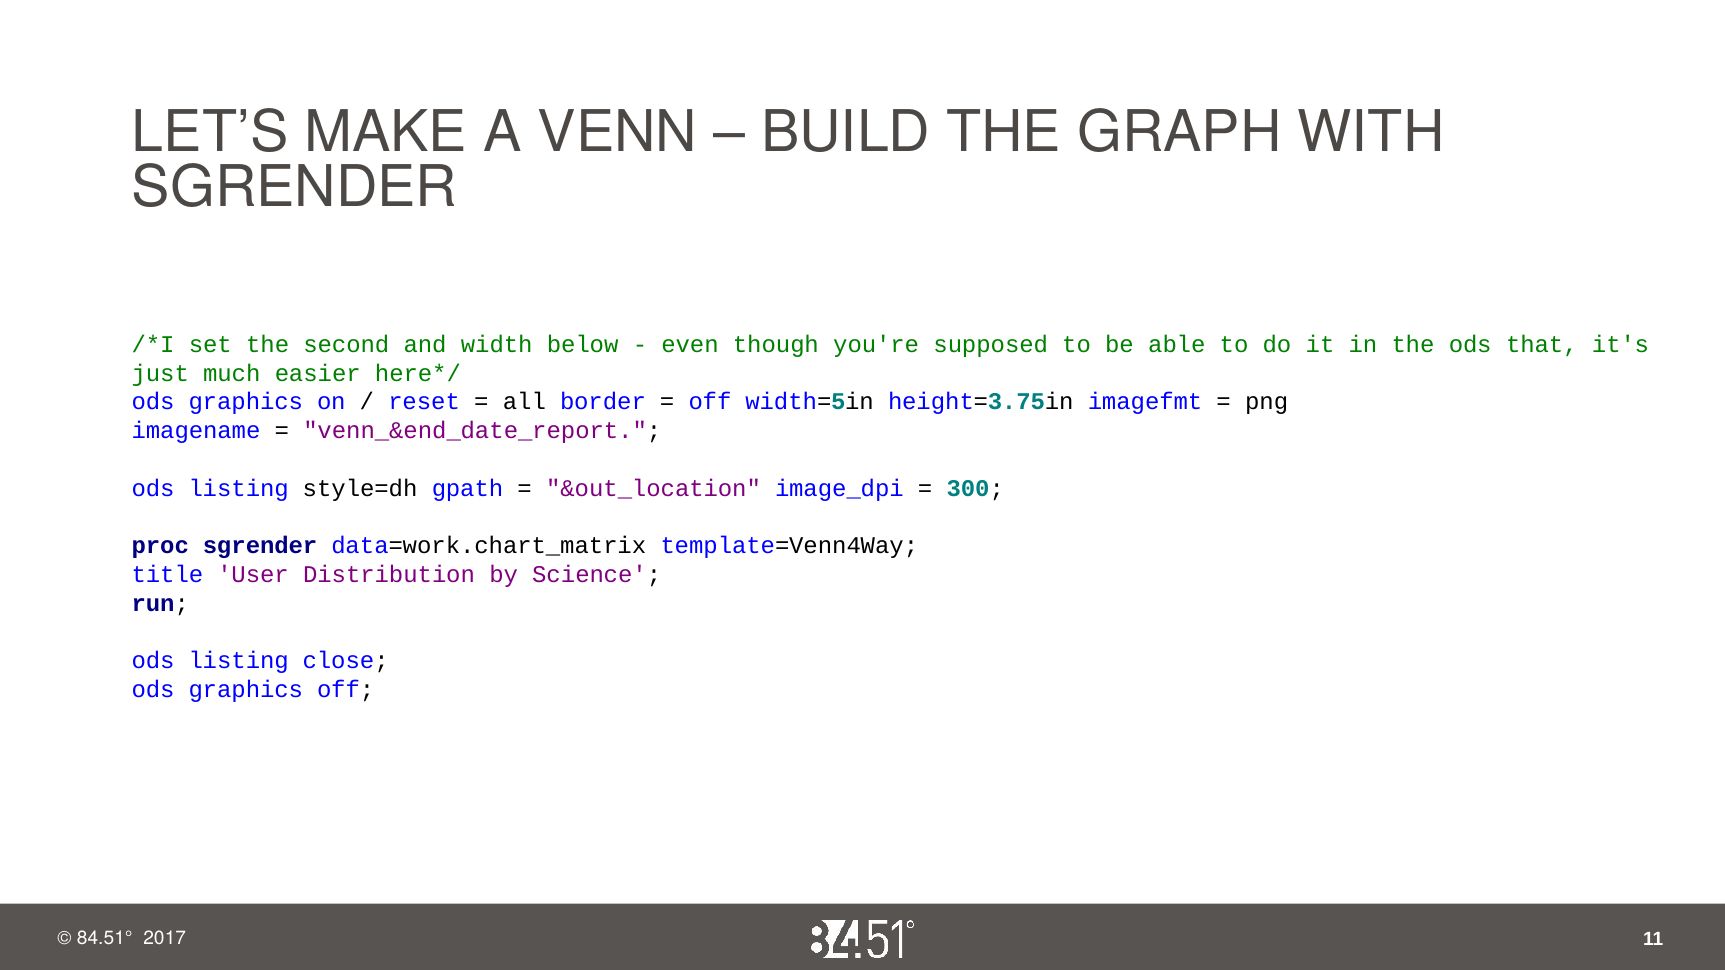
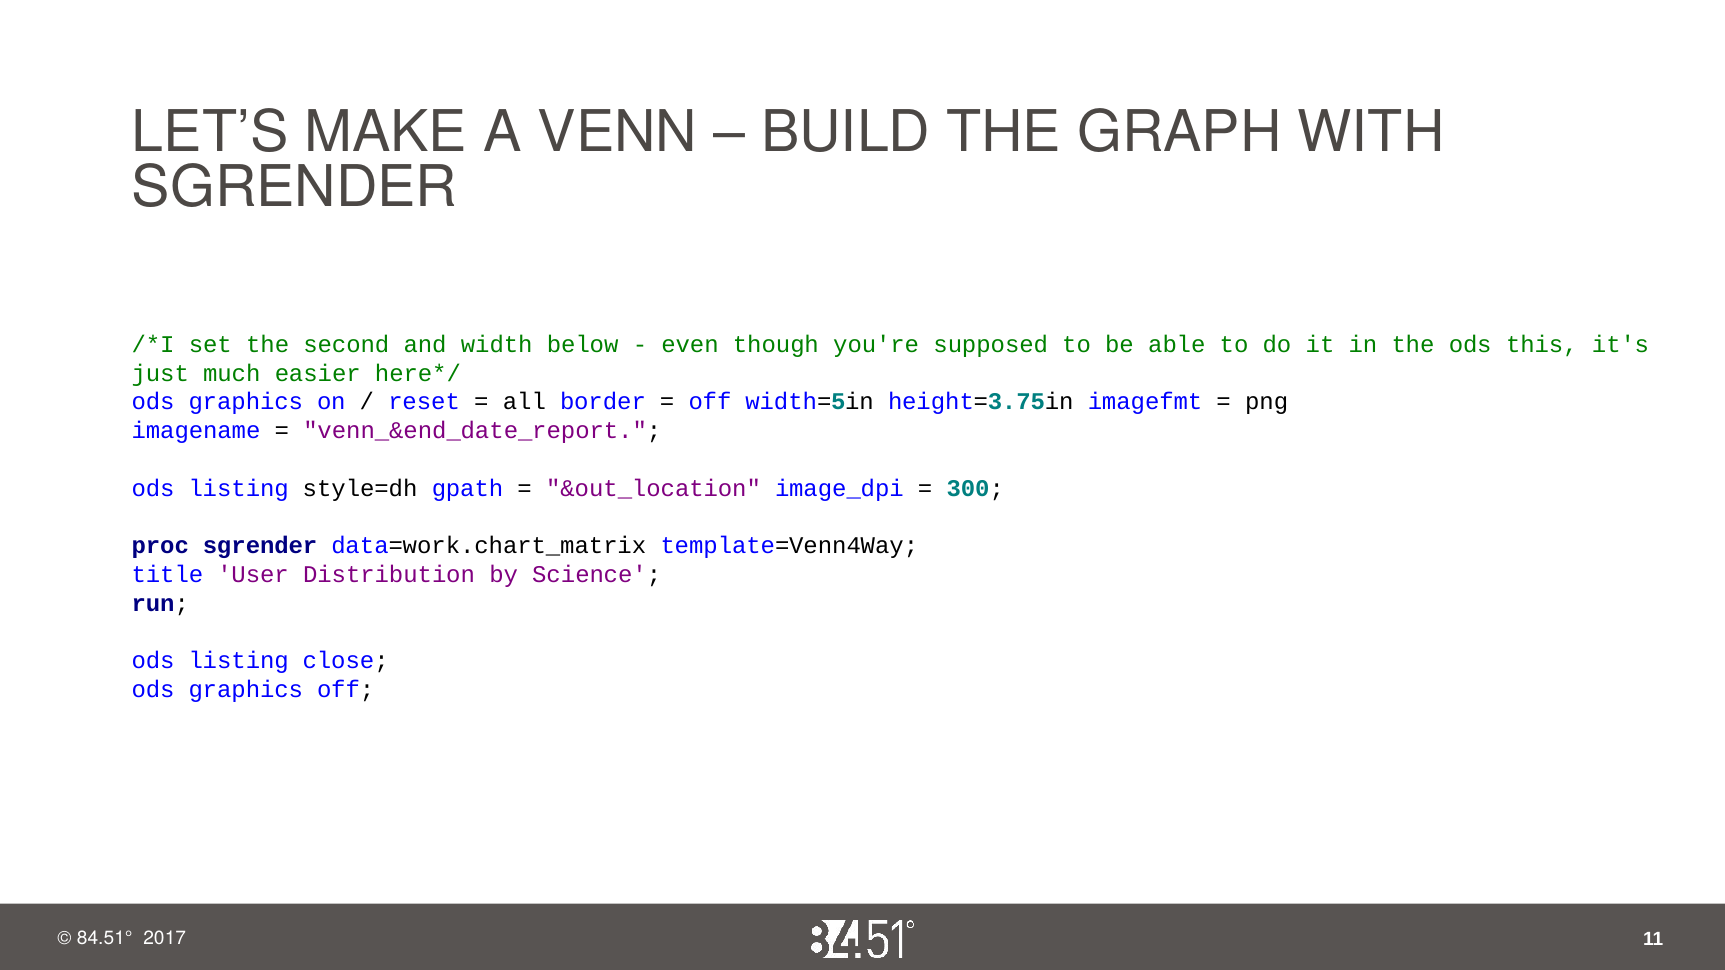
that: that -> this (1542, 344)
